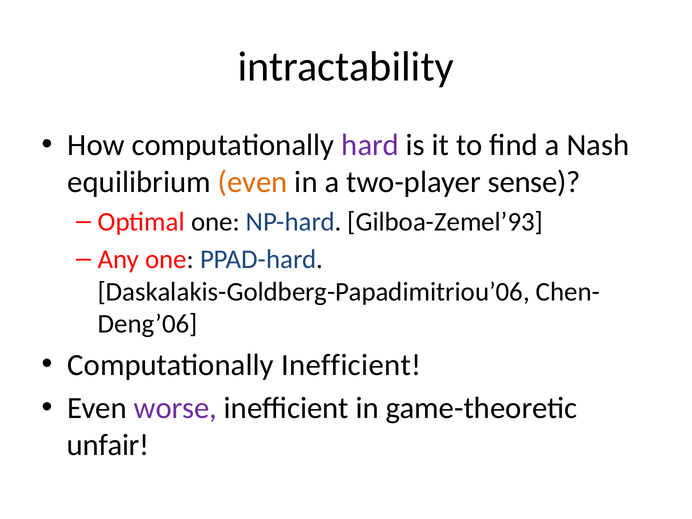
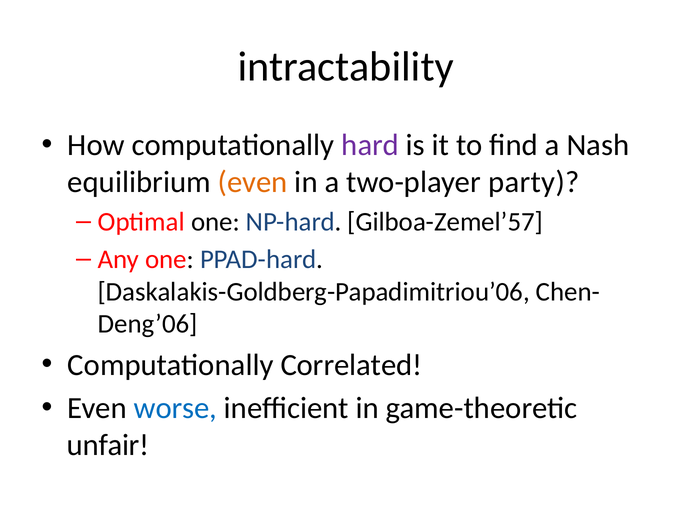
sense: sense -> party (534, 182)
Gilboa-Zemel’93: Gilboa-Zemel’93 -> Gilboa-Zemel’57 (445, 222)
Computationally Inefficient: Inefficient -> Correlated (351, 365)
worse colour: purple -> blue (175, 408)
